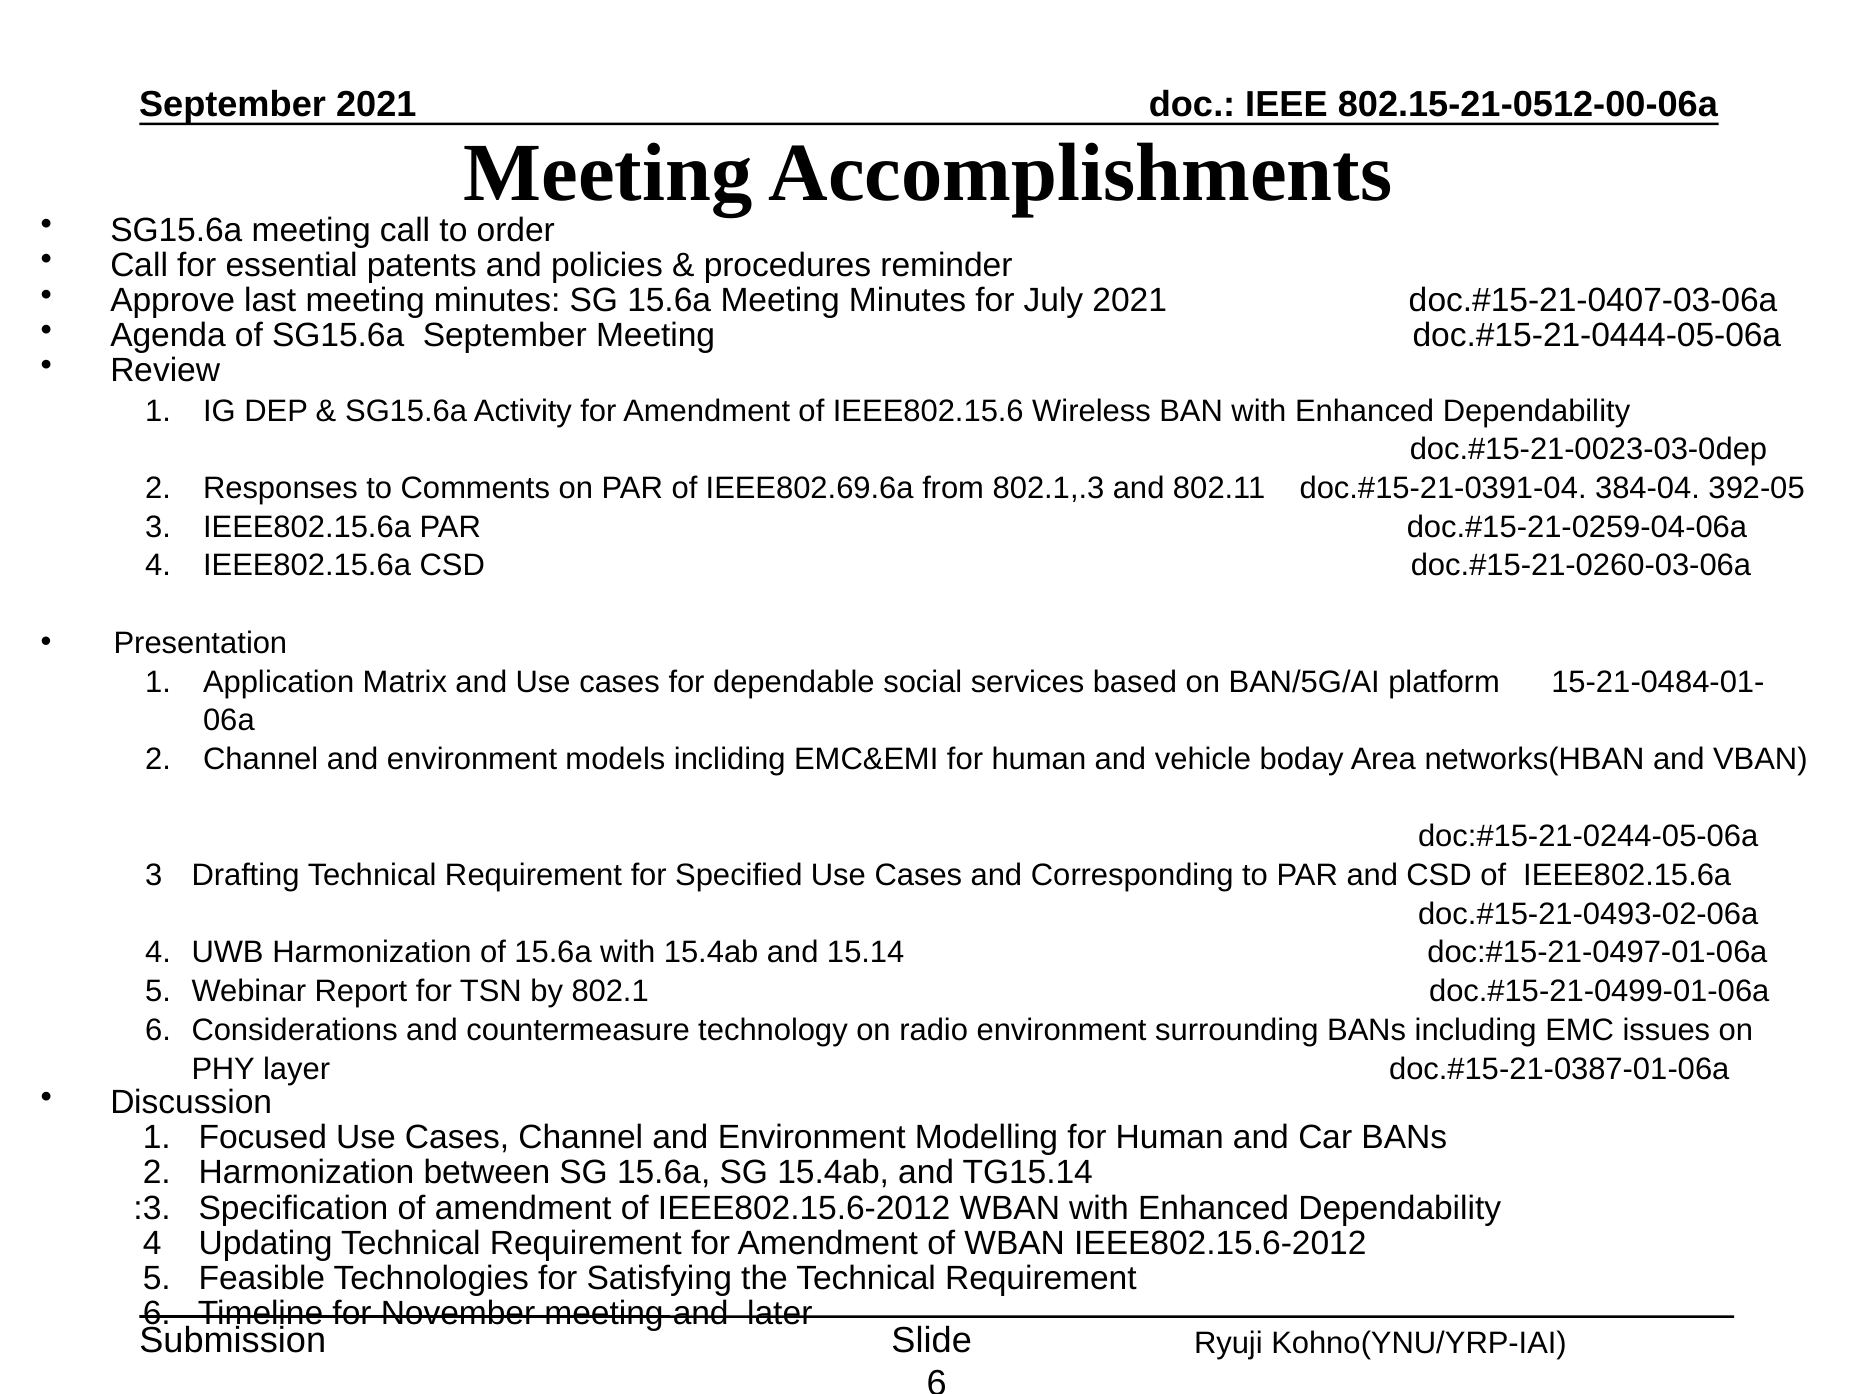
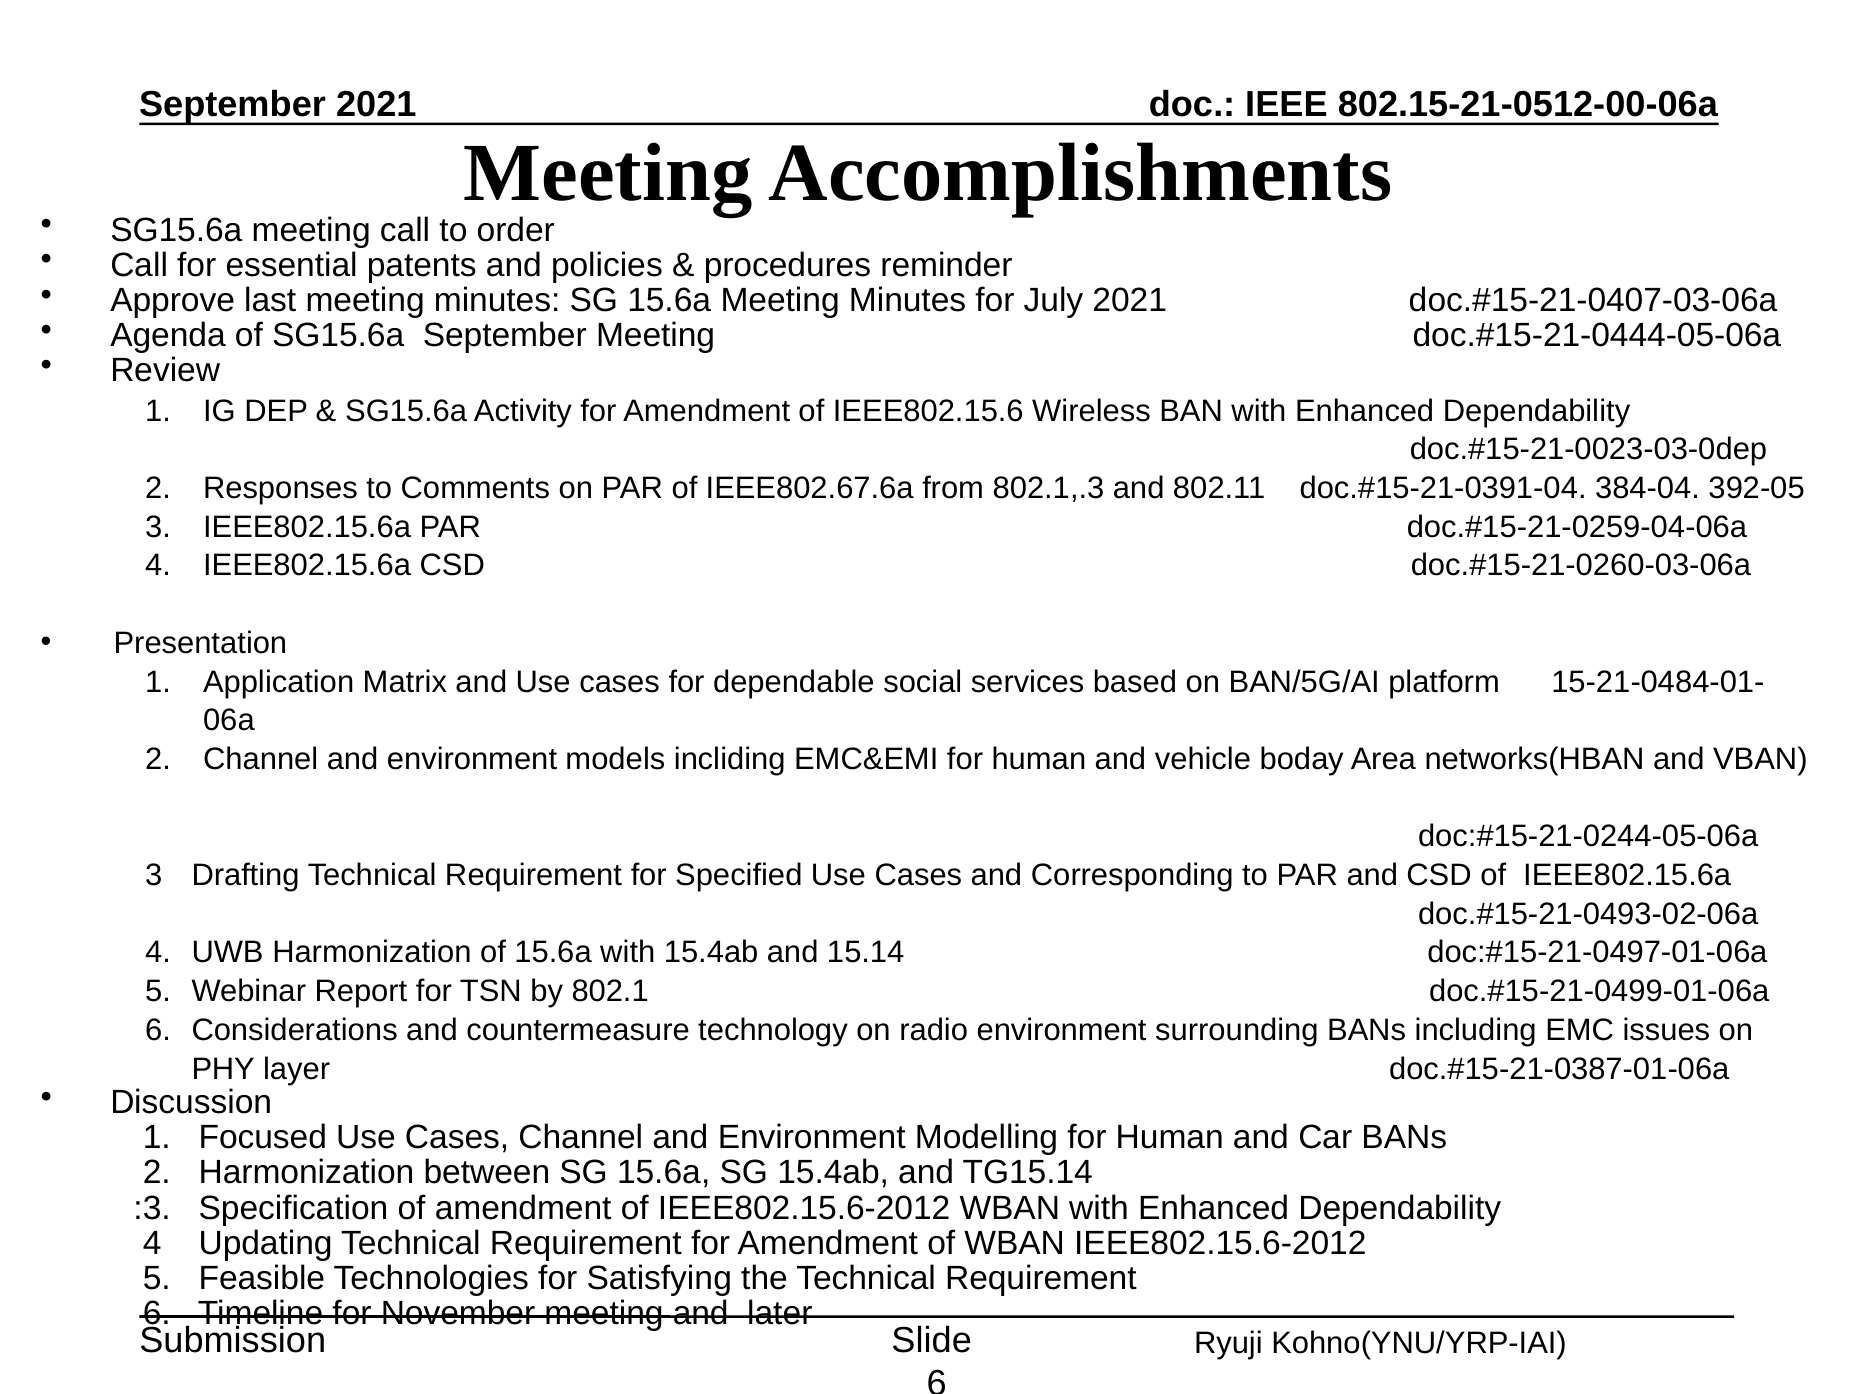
IEEE802.69.6a: IEEE802.69.6a -> IEEE802.67.6a (810, 488)
